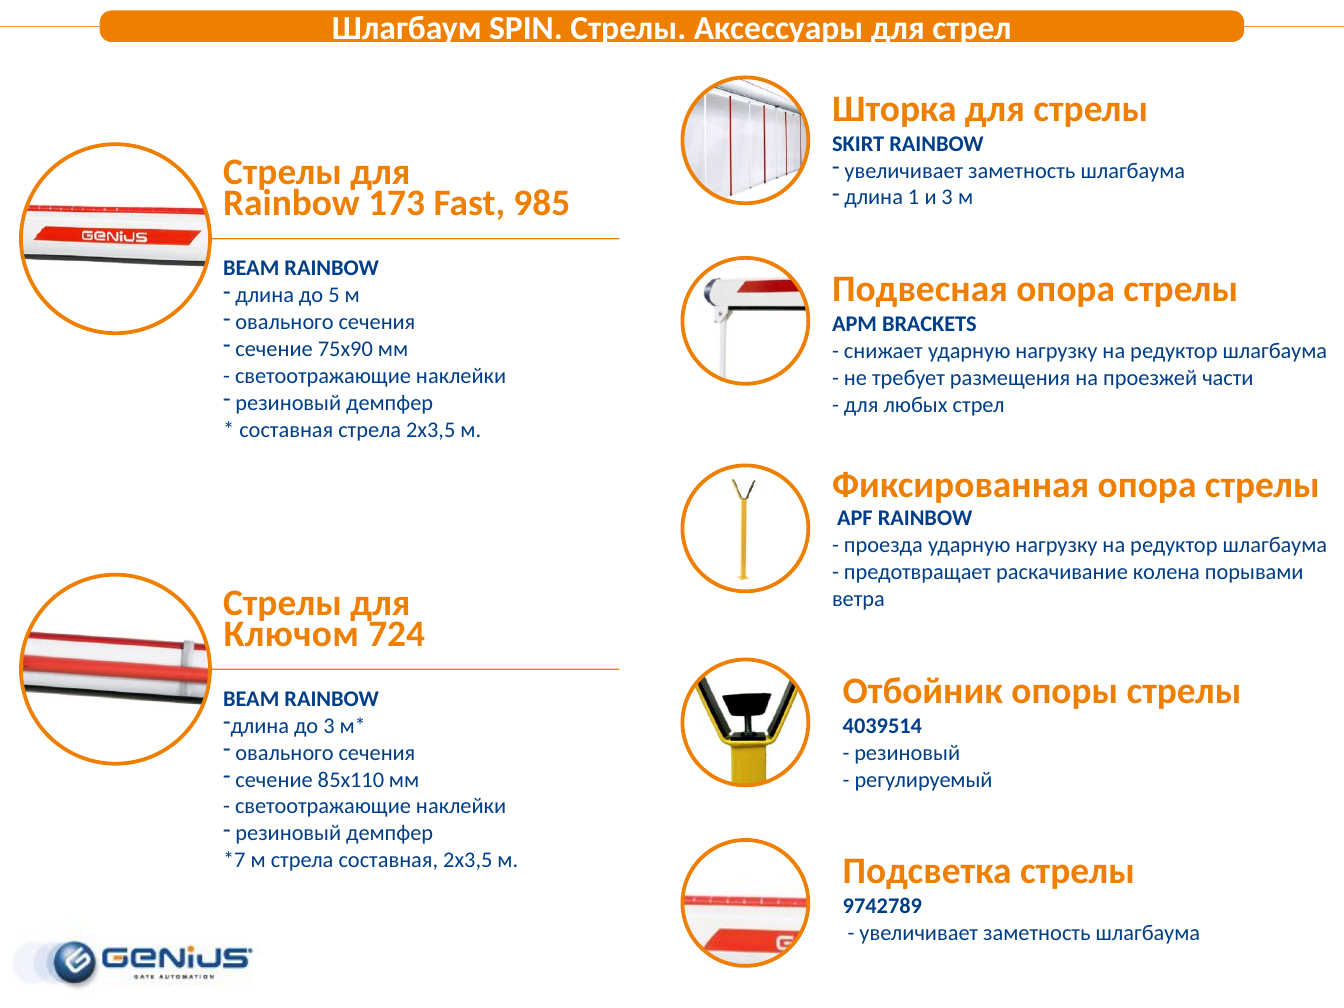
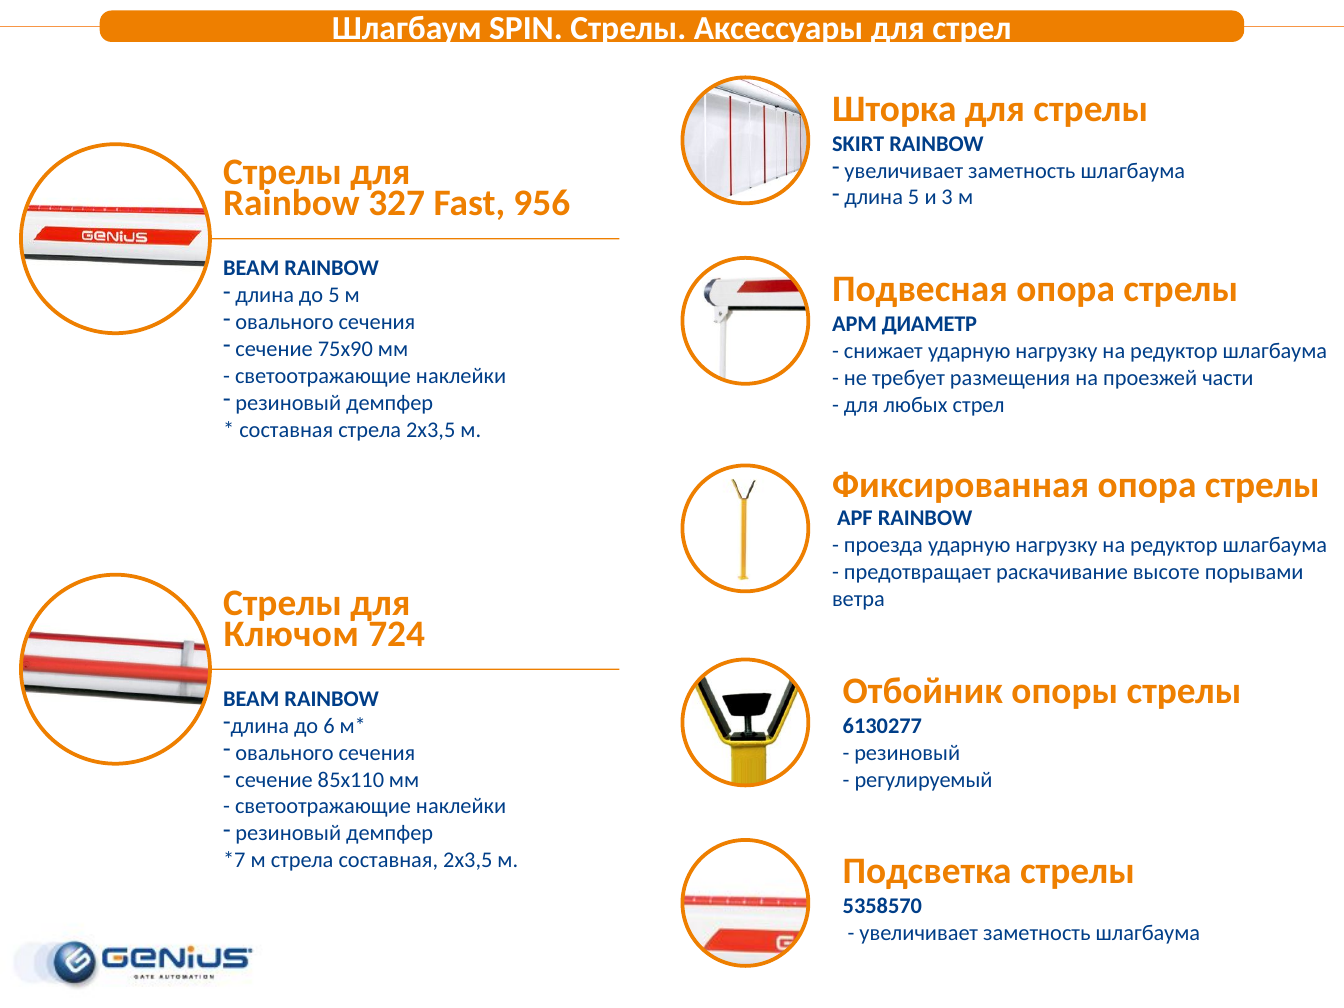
длина 1: 1 -> 5 (914, 198)
173: 173 -> 327 (397, 204)
985: 985 -> 956 (542, 204)
BRACKETS: BRACKETS -> ДИАМЕТР (929, 324)
колена: колена -> высоте (1166, 572)
до 3: 3 -> 6 (329, 726)
4039514: 4039514 -> 6130277 (882, 726)
9742789: 9742789 -> 5358570 (882, 906)
